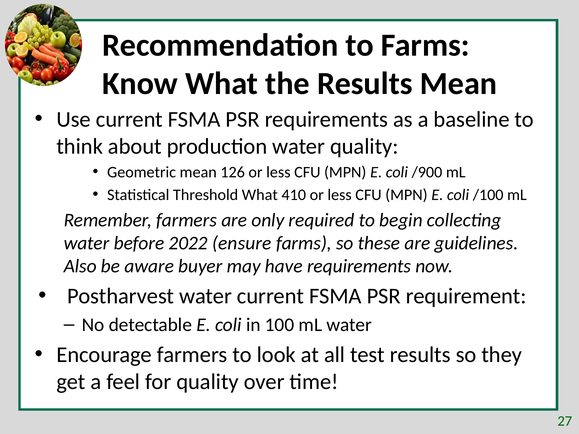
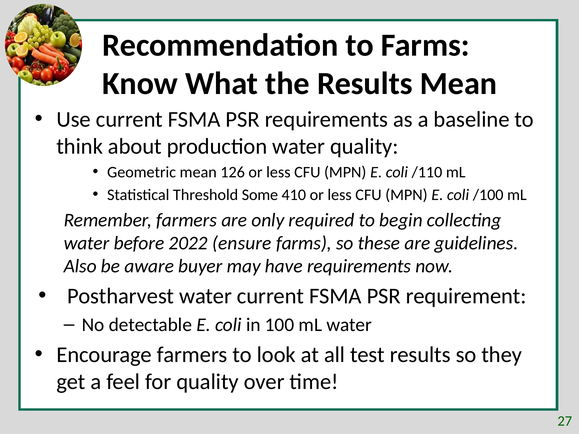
/900: /900 -> /110 (427, 172)
Threshold What: What -> Some (260, 195)
